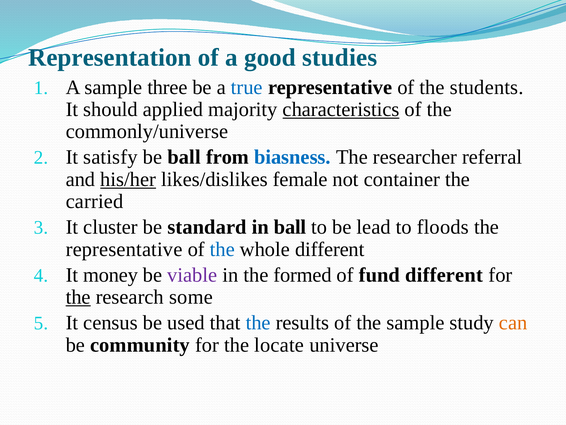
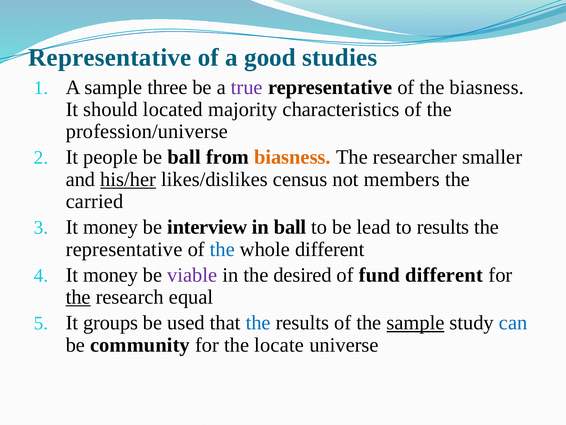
Representation: Representation -> Representative (110, 57)
true colour: blue -> purple (247, 87)
the students: students -> biasness (487, 87)
applied: applied -> located (173, 109)
characteristics underline: present -> none (341, 109)
commonly/universe: commonly/universe -> profession/universe (147, 131)
satisfy: satisfy -> people (111, 157)
biasness colour: blue -> orange (292, 157)
referral: referral -> smaller (492, 157)
female: female -> census (300, 179)
container: container -> members (402, 179)
cluster: cluster -> money (111, 227)
standard: standard -> interview (207, 227)
to floods: floods -> results (443, 227)
formed: formed -> desired (303, 275)
some: some -> equal (191, 297)
census: census -> groups (111, 322)
sample underline: none -> present (415, 322)
can colour: orange -> blue (513, 322)
